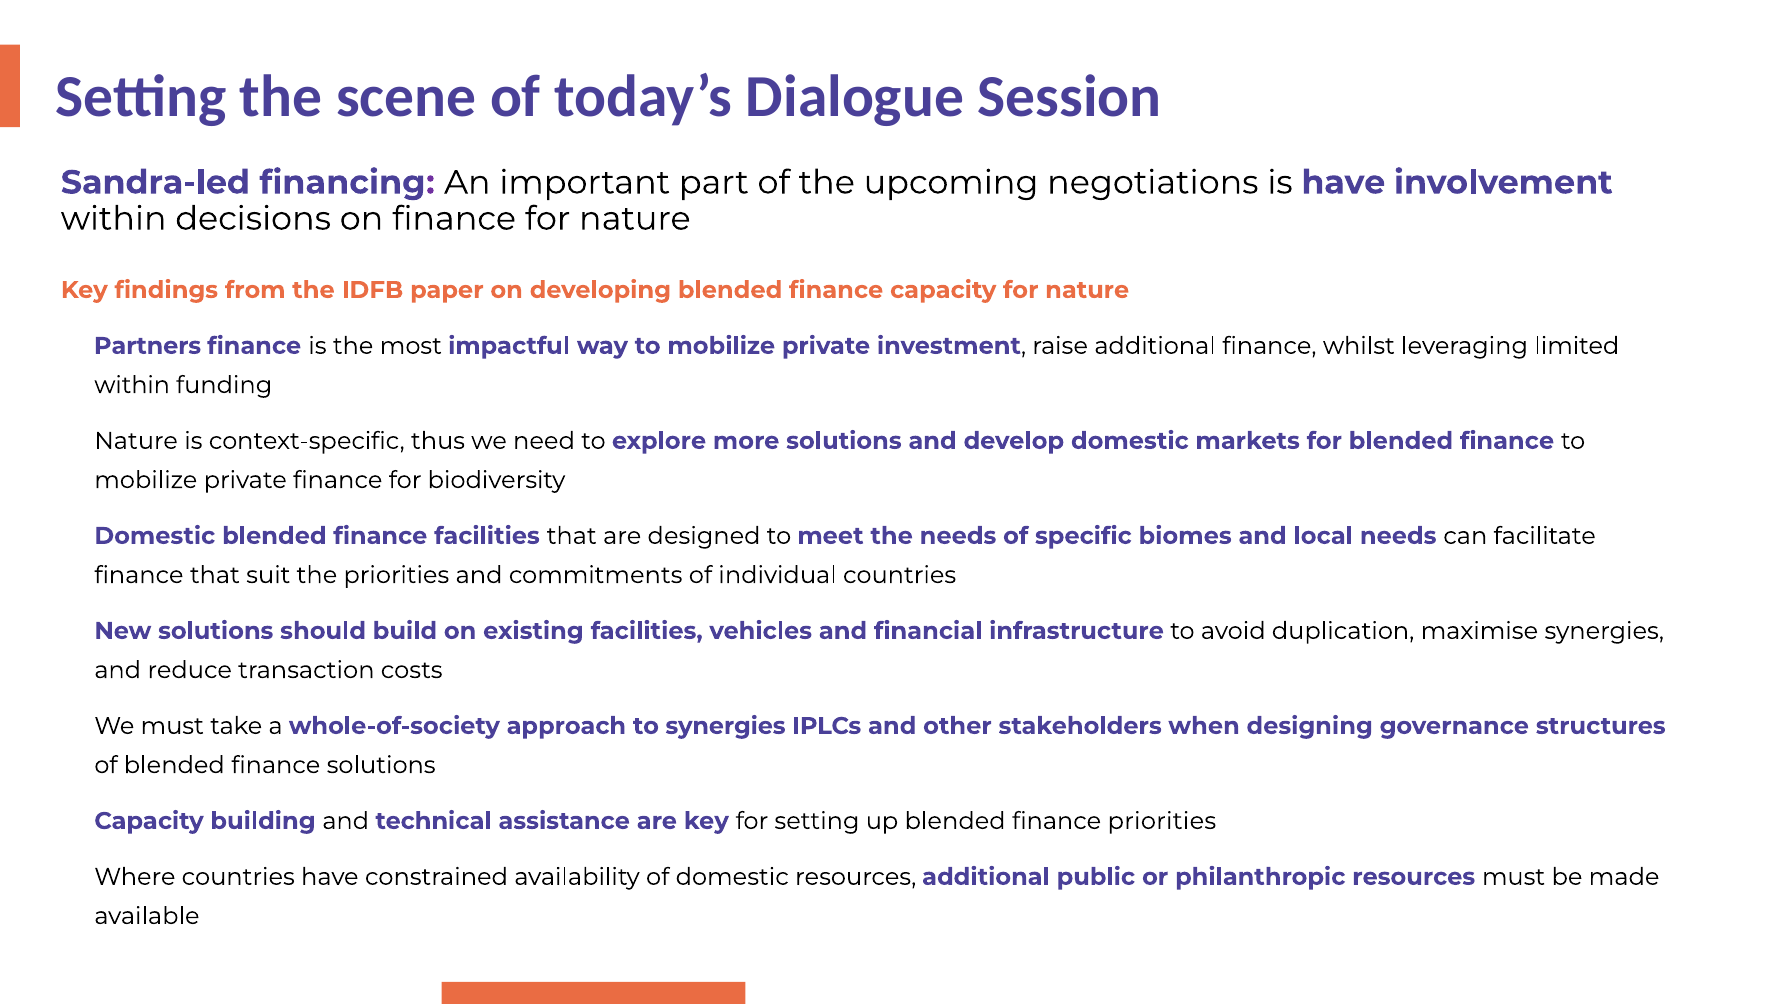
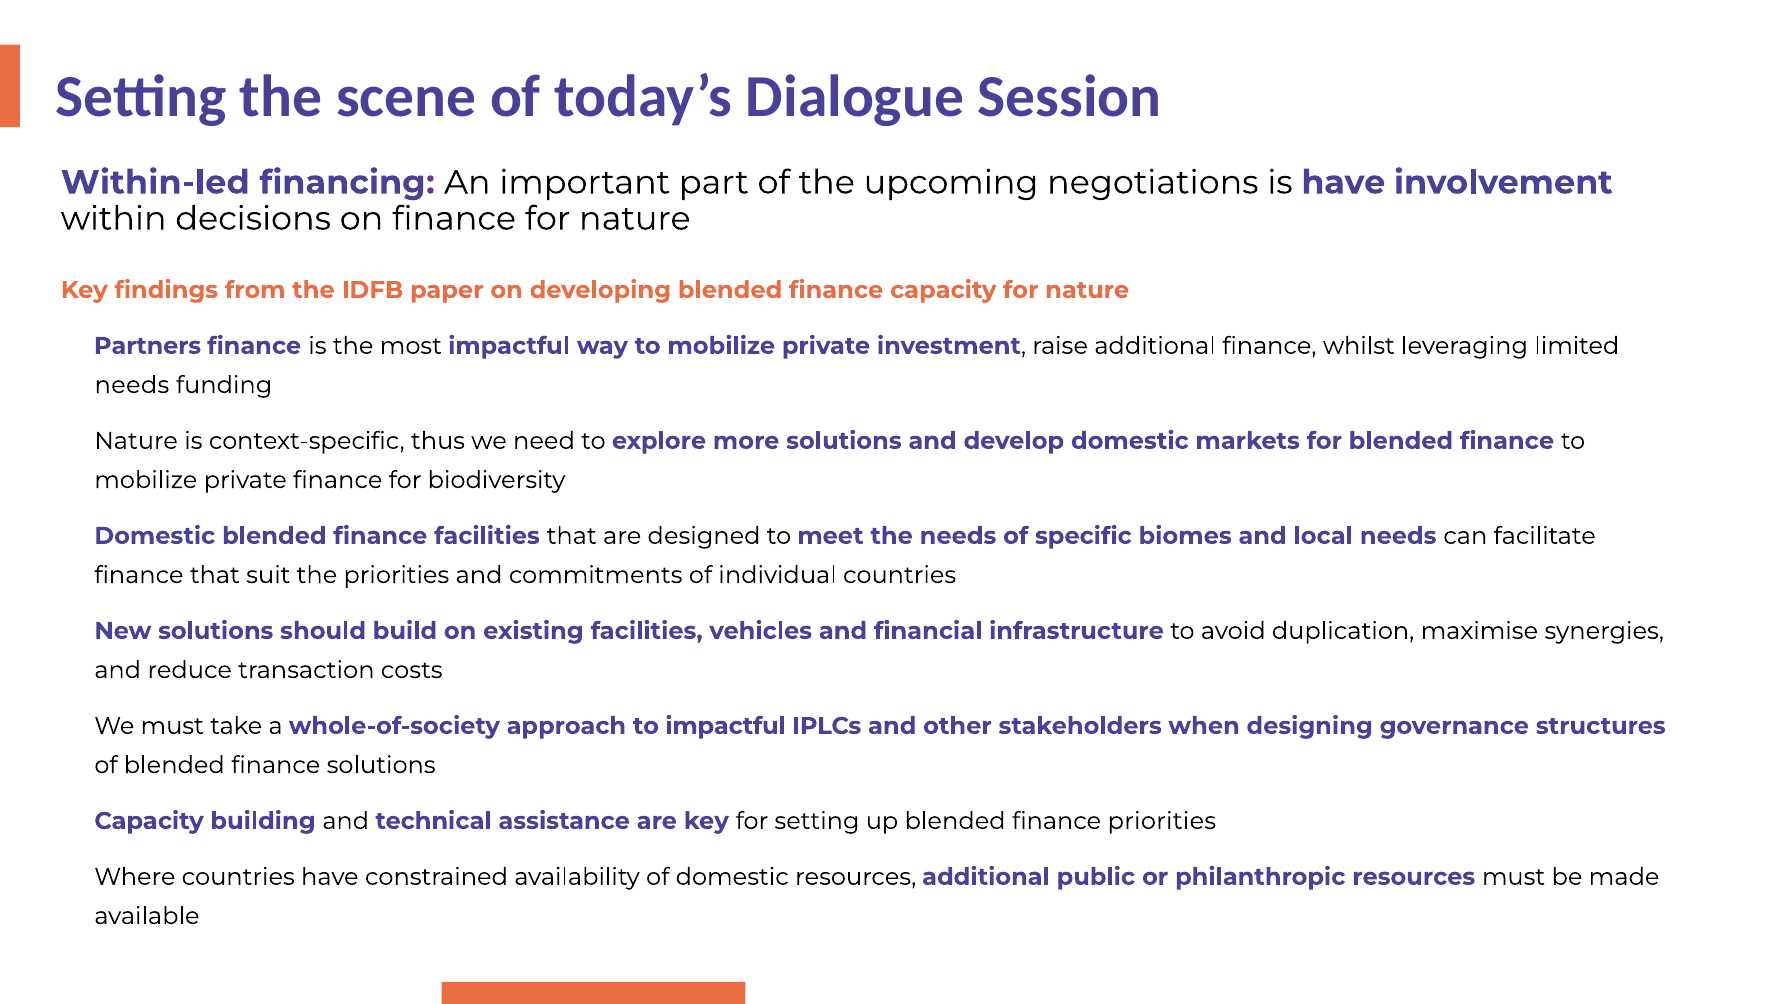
Sandra-led: Sandra-led -> Within-led (155, 182)
within: within -> needs (132, 385)
to synergies: synergies -> impactful (726, 726)
